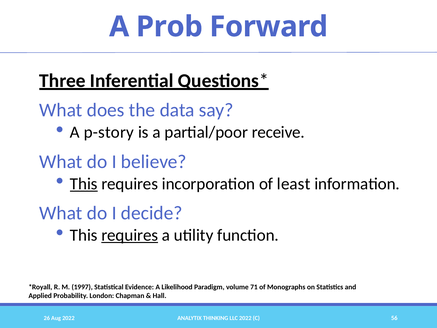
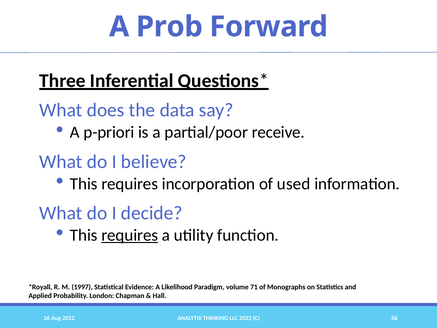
p-story: p-story -> p-priori (109, 132)
This underline: present -> none (84, 184)
least: least -> used (294, 184)
